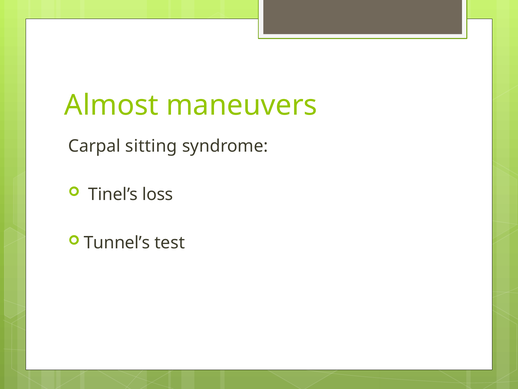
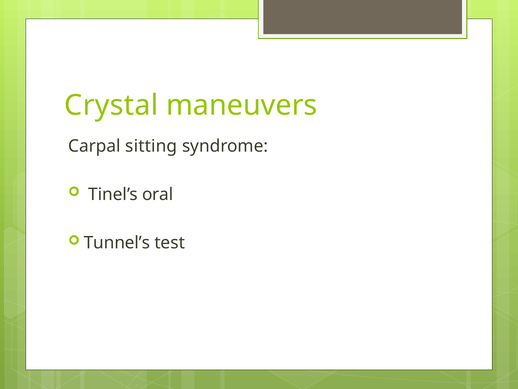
Almost: Almost -> Crystal (111, 105)
loss: loss -> oral (158, 194)
